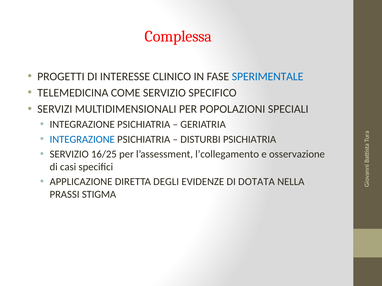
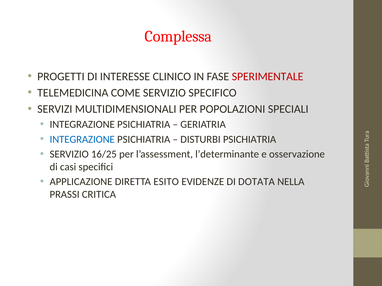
SPERIMENTALE colour: blue -> red (268, 77)
l’collegamento: l’collegamento -> l’determinante (227, 154)
DEGLI: DEGLI -> ESITO (166, 182)
STIGMA: STIGMA -> CRITICA (99, 195)
